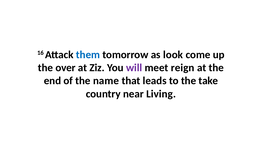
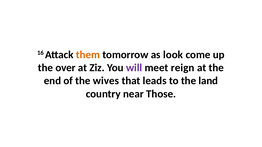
them colour: blue -> orange (88, 55)
name: name -> wives (106, 81)
take: take -> land (208, 81)
Living: Living -> Those (161, 94)
